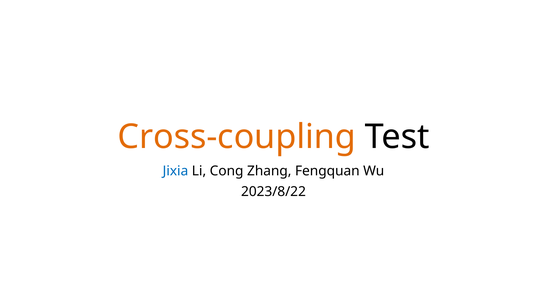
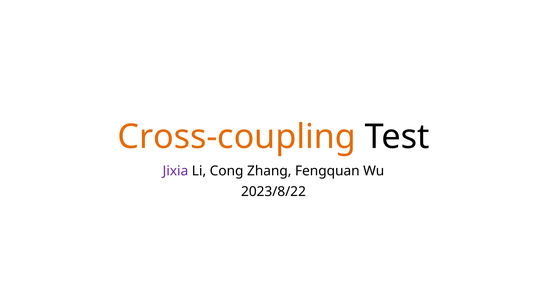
Jixia colour: blue -> purple (175, 171)
